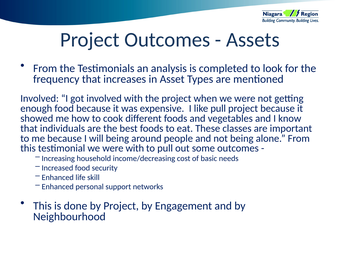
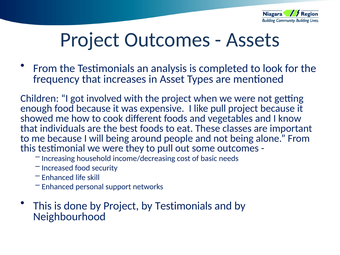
Involved: Involved -> Children (40, 98)
were with: with -> they (135, 148)
by Engagement: Engagement -> Testimonials (184, 206)
